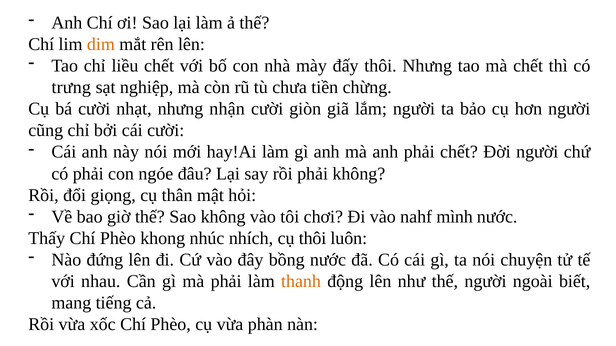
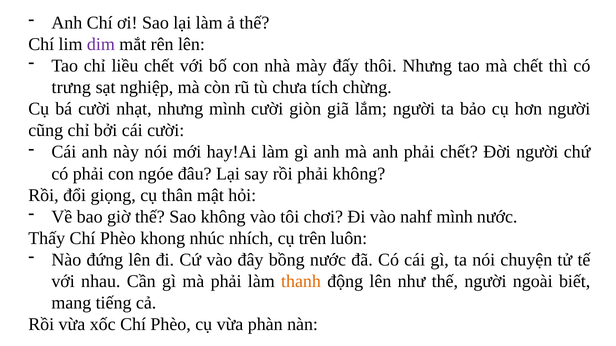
dim colour: orange -> purple (101, 44)
tiền: tiền -> tích (325, 88)
nhưng nhận: nhận -> mình (227, 109)
cụ thôi: thôi -> trên (313, 239)
